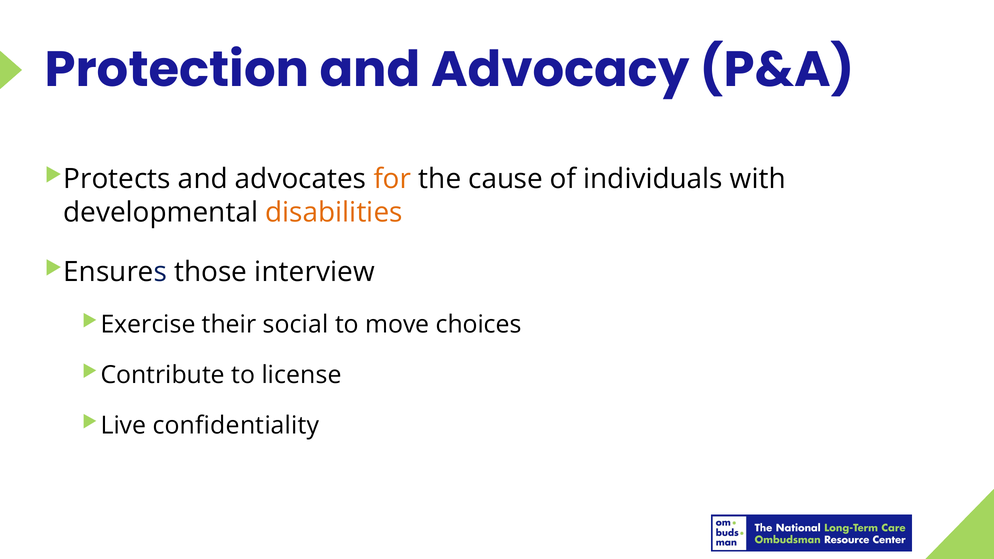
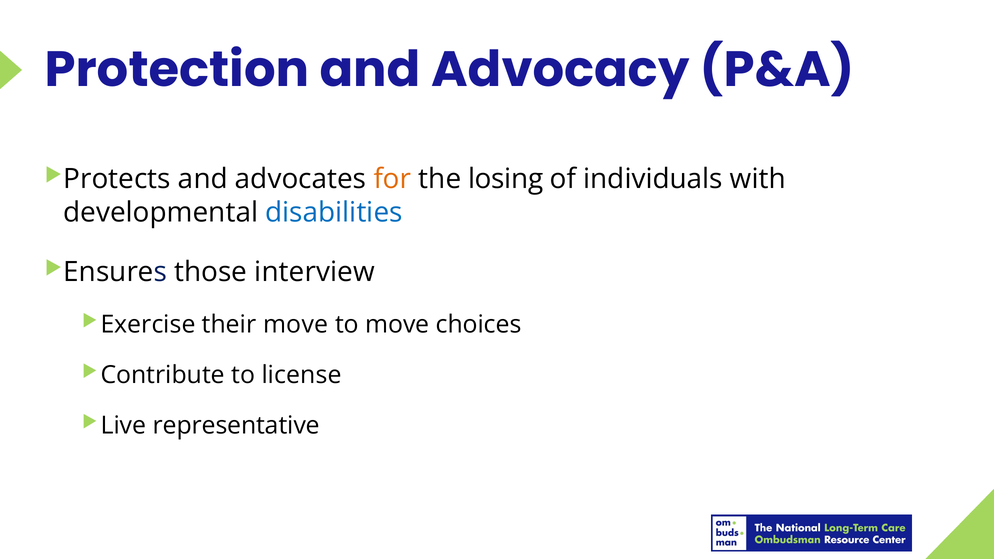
cause: cause -> losing (506, 179)
disabilities colour: orange -> blue (334, 213)
their social: social -> move (296, 324)
confidentiality: confidentiality -> representative (236, 425)
